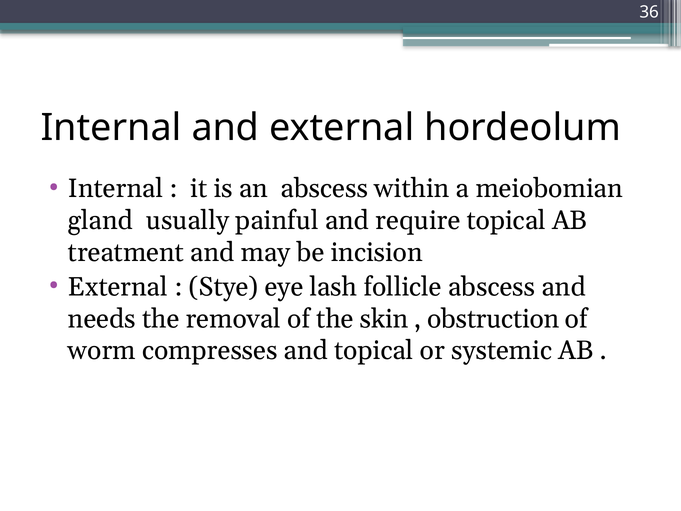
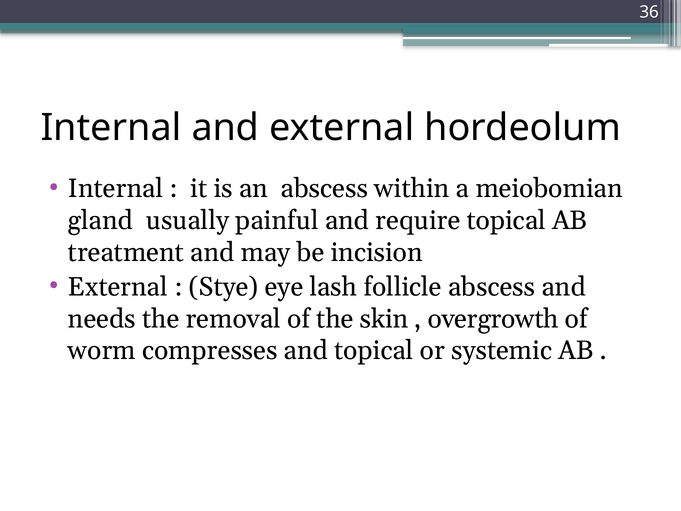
obstruction: obstruction -> overgrowth (493, 319)
